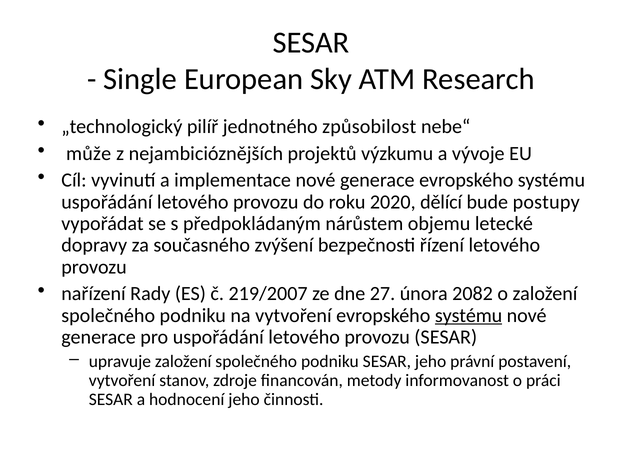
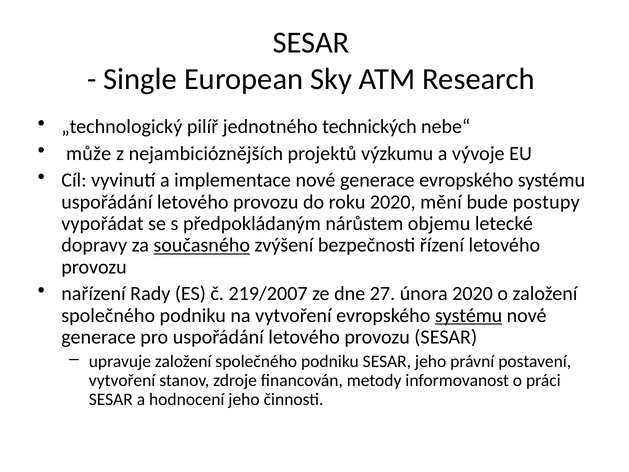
způsobilost: způsobilost -> technických (369, 127)
dělící: dělící -> mění (441, 202)
současného underline: none -> present (202, 245)
února 2082: 2082 -> 2020 (473, 294)
